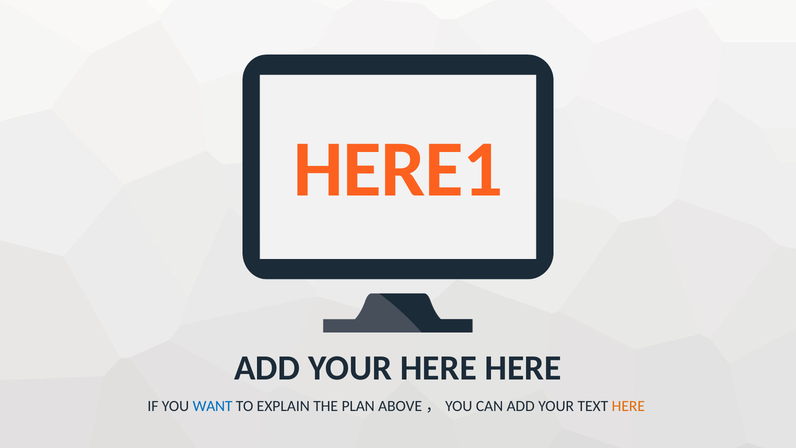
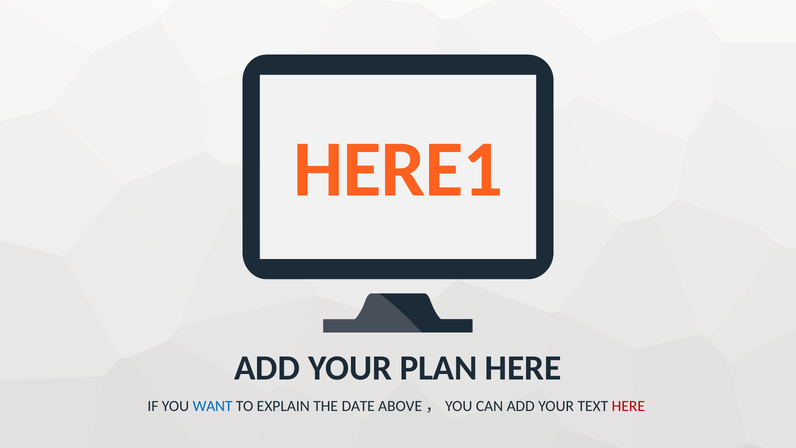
YOUR HERE: HERE -> PLAN (439, 368)
PLAN: PLAN -> DATE (358, 406)
HERE colour: orange -> red (628, 406)
